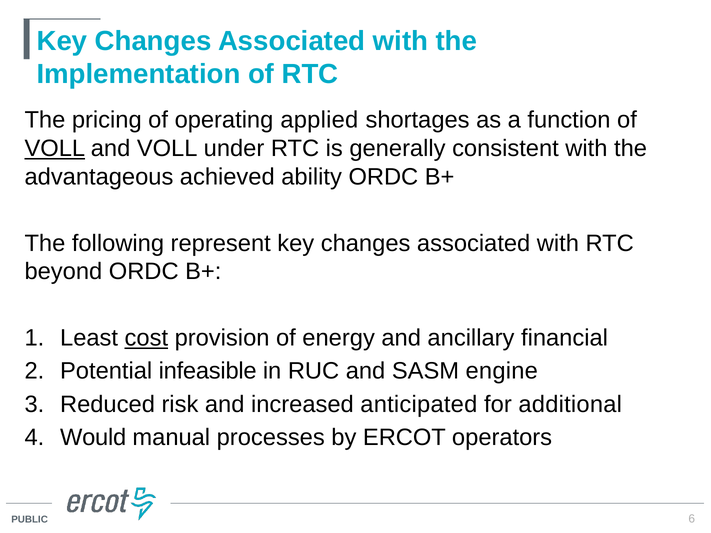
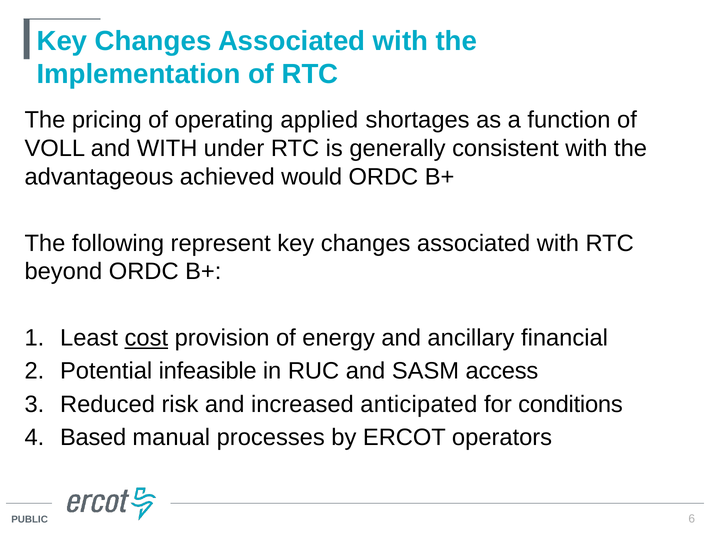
VOLL underline: present -> none (55, 149)
and VOLL: VOLL -> WITH (167, 149)
ability: ability -> would (312, 177)
engine: engine -> access (502, 371)
additional: additional -> conditions (570, 404)
Would: Would -> Based (93, 438)
